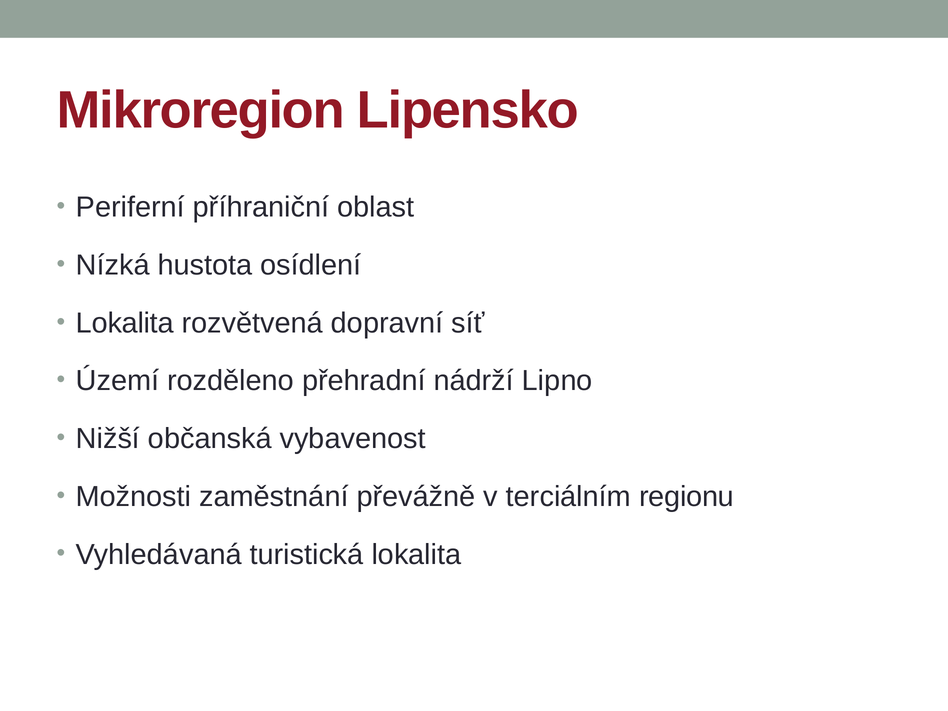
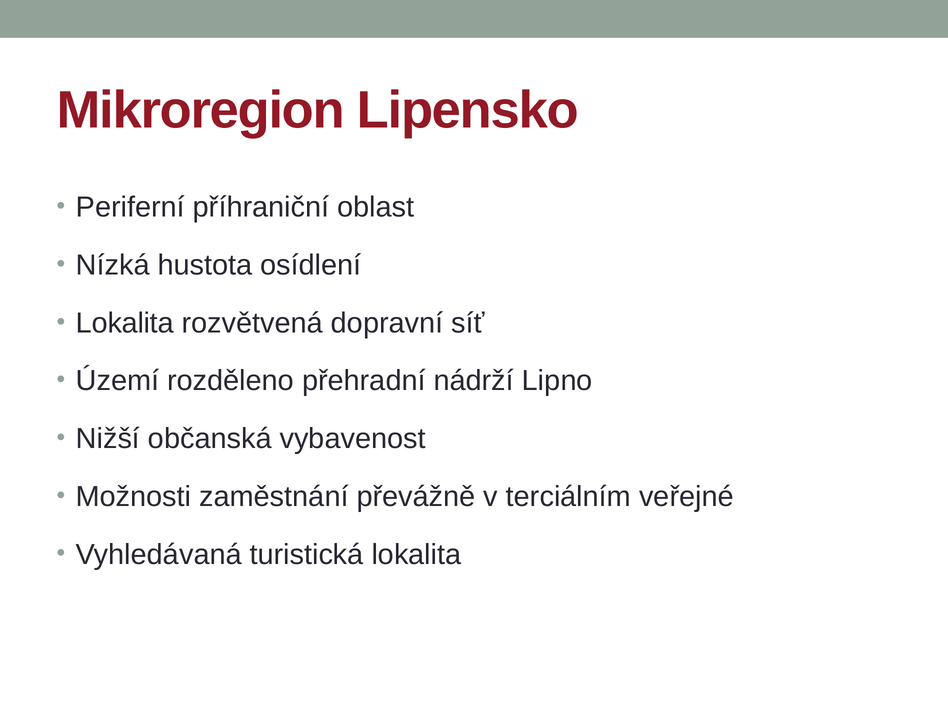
regionu: regionu -> veřejné (686, 497)
